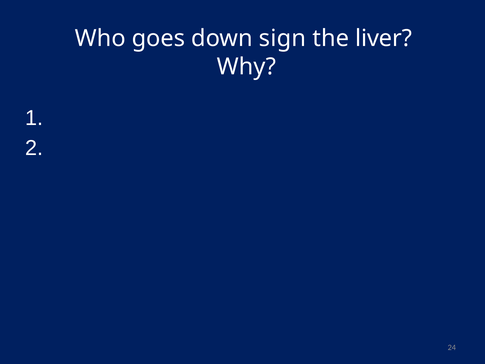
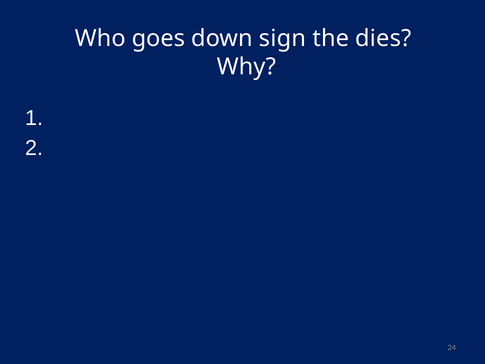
liver: liver -> dies (383, 38)
